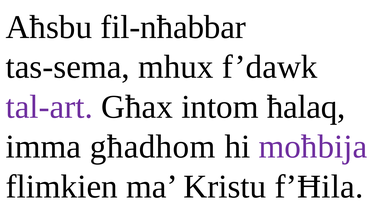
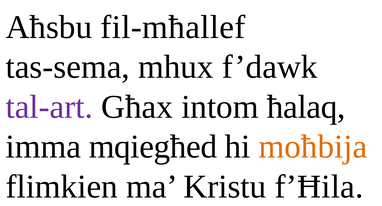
fil-nħabbar: fil-nħabbar -> fil-mħallef (173, 27)
għadhom: għadhom -> mqiegħed (153, 146)
moħbija colour: purple -> orange (313, 146)
